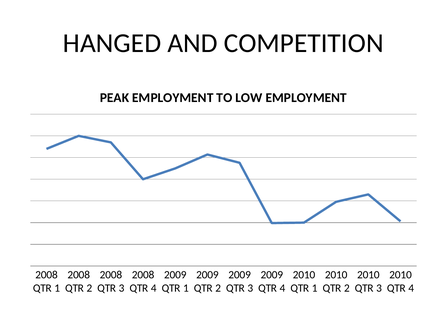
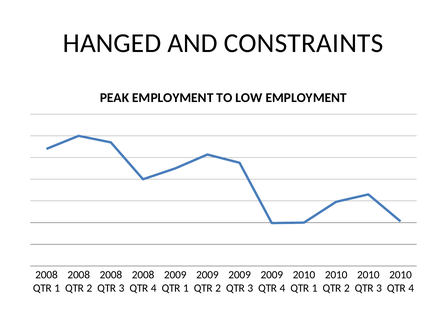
COMPETITION: COMPETITION -> CONSTRAINTS (304, 43)
